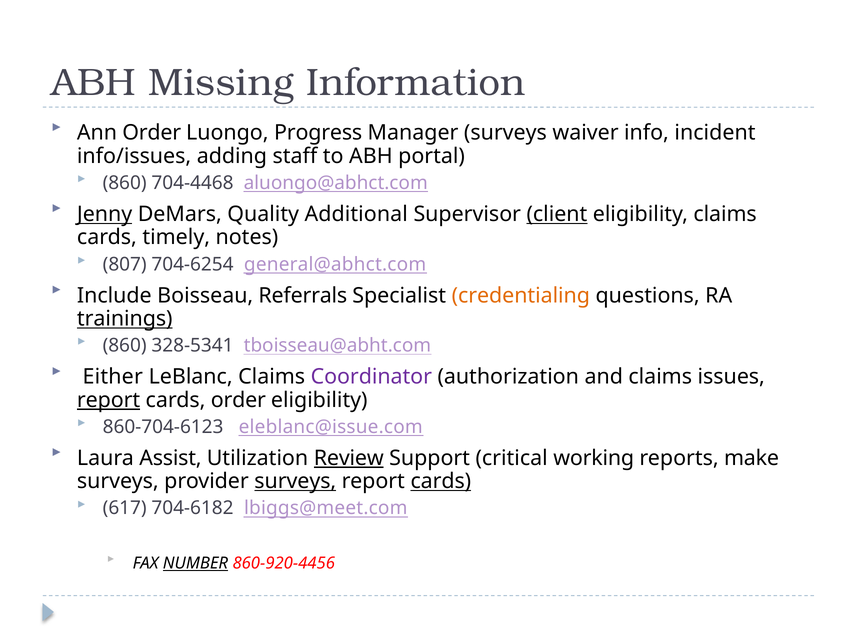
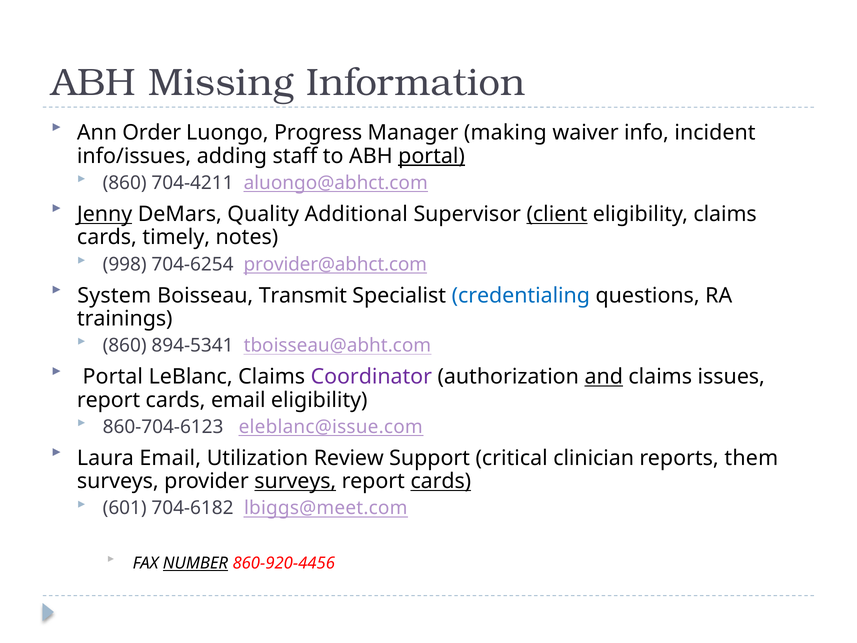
Manager surveys: surveys -> making (505, 133)
portal underline: none -> present (432, 156)
704-4468: 704-4468 -> 704-4211 (193, 183)
807: 807 -> 998 (125, 264)
general@abhct.com: general@abhct.com -> provider@abhct.com (335, 264)
Include: Include -> System (114, 295)
Referrals: Referrals -> Transmit (303, 295)
credentialing colour: orange -> blue (521, 295)
trainings underline: present -> none (125, 319)
328-5341: 328-5341 -> 894-5341 (193, 345)
Either: Either -> Portal (113, 377)
and underline: none -> present (604, 377)
report underline: present -> none (109, 400)
cards order: order -> email (238, 400)
Laura Assist: Assist -> Email (170, 458)
Review underline: present -> none (349, 458)
working: working -> clinician (594, 458)
make: make -> them (751, 458)
617: 617 -> 601 (125, 508)
